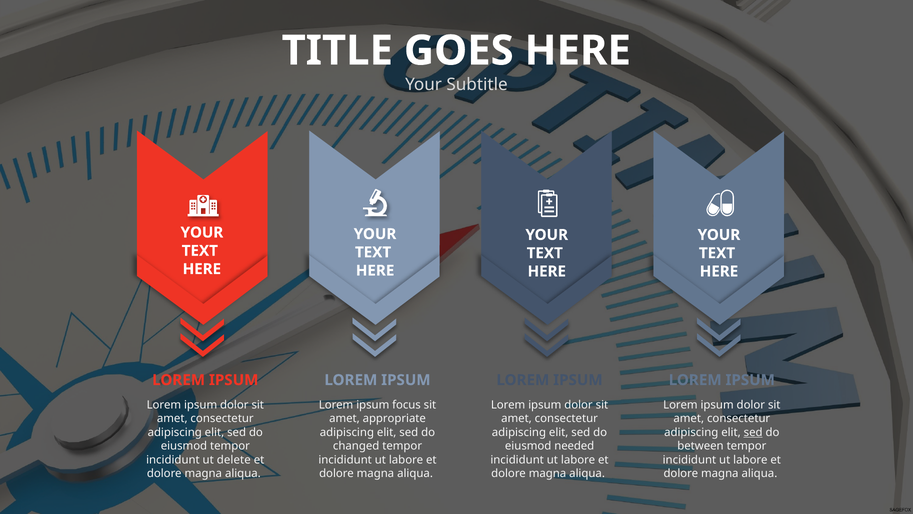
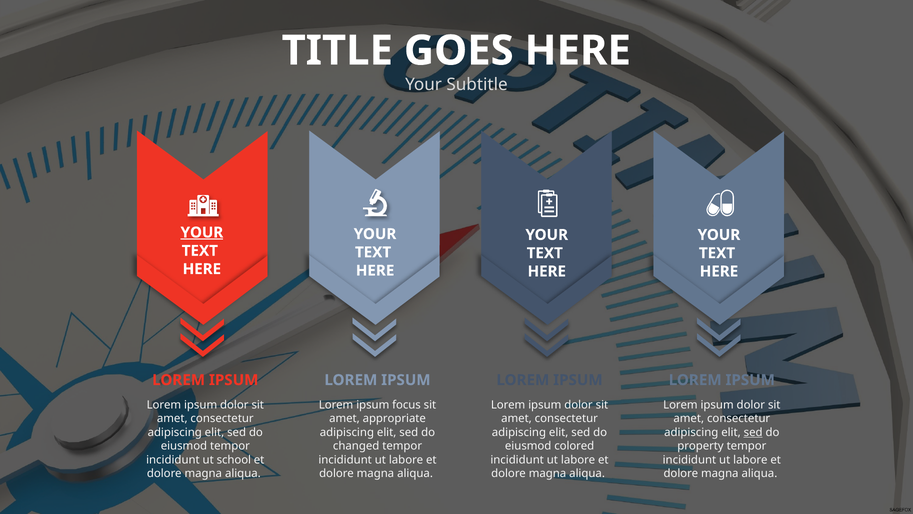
YOUR underline: none -> present (202, 232)
needed: needed -> colored (574, 446)
between: between -> property (700, 446)
delete: delete -> school (234, 459)
